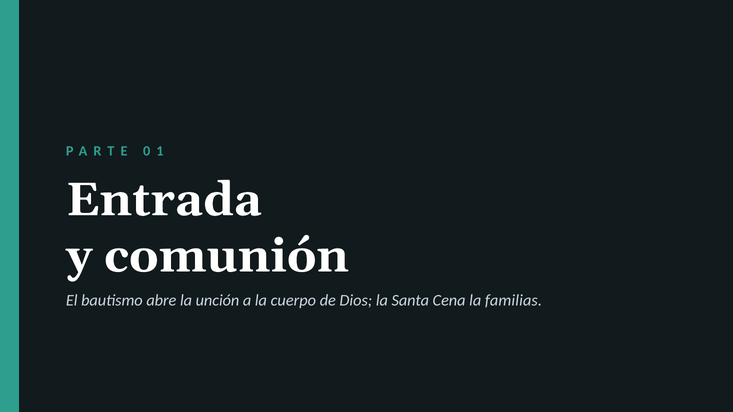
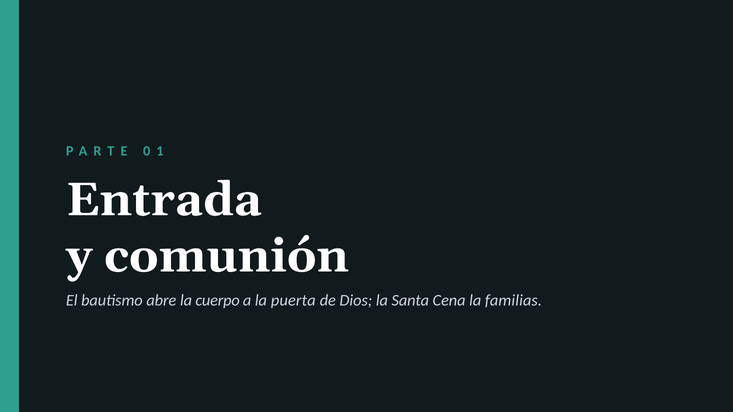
unción: unción -> cuerpo (218, 300)
cuerpo: cuerpo -> puerta (293, 300)
